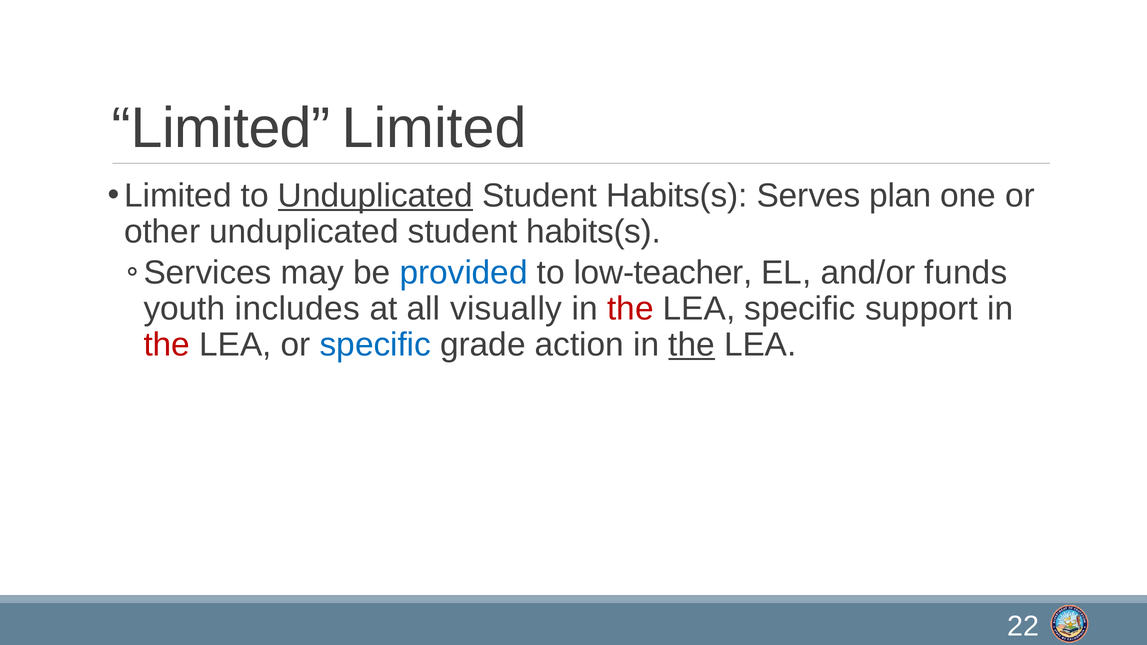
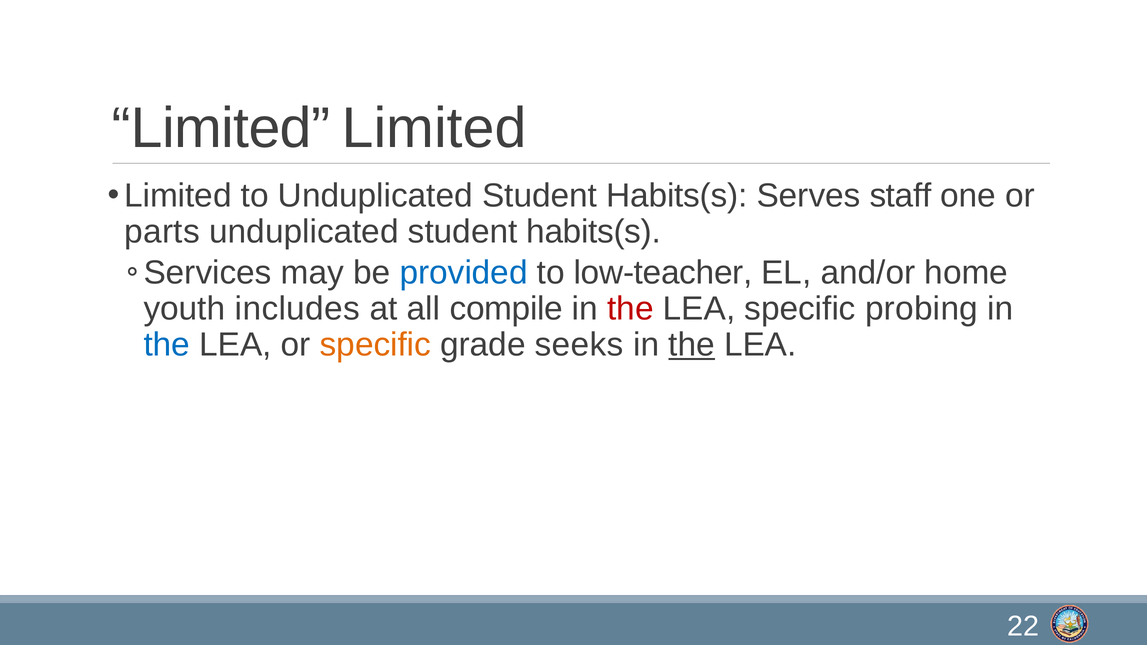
Unduplicated underline: present -> none (375, 196)
plan: plan -> staff (900, 196)
other: other -> parts (162, 232)
funds: funds -> home (966, 273)
visually: visually -> compile (506, 309)
support: support -> probing (921, 309)
the colour: red -> blue (167, 345)
specific colour: blue -> orange (375, 345)
action: action -> seeks (579, 345)
